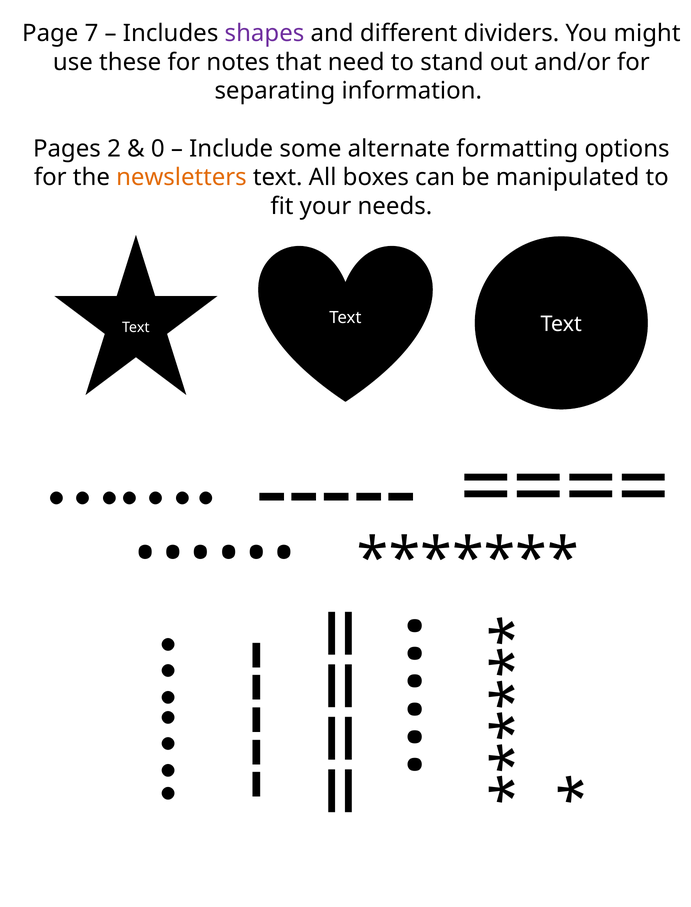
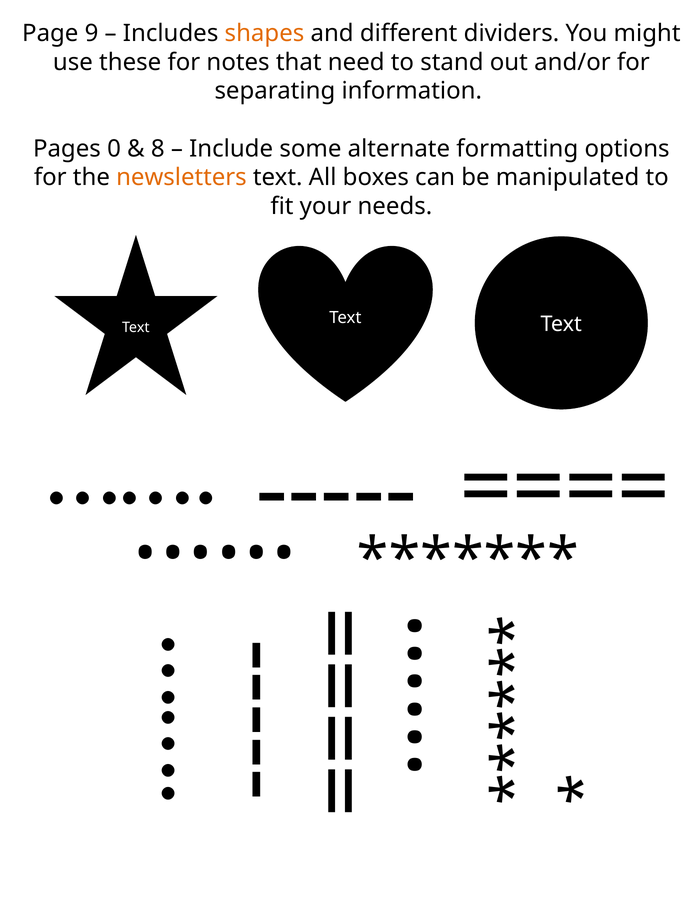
7: 7 -> 9 (92, 33)
shapes colour: purple -> orange (264, 33)
2: 2 -> 0 (114, 149)
0: 0 -> 8 (158, 149)
